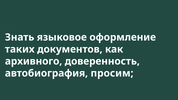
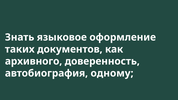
просим: просим -> одному (112, 73)
